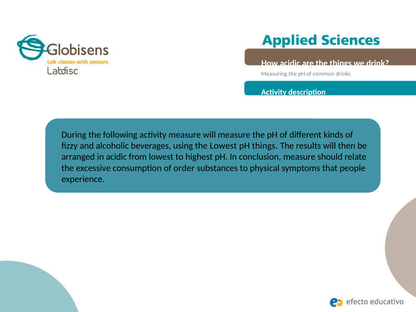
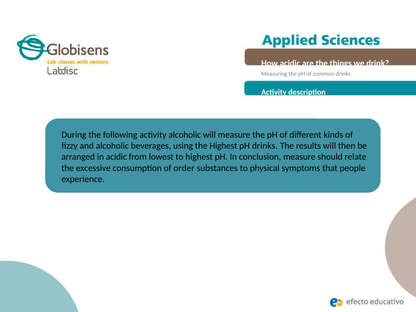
activity measure: measure -> alcoholic (185, 135)
the Lowest: Lowest -> Highest (223, 146)
pH things: things -> drinks (265, 146)
